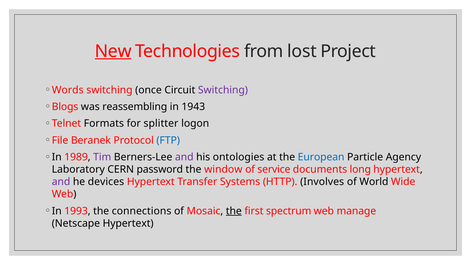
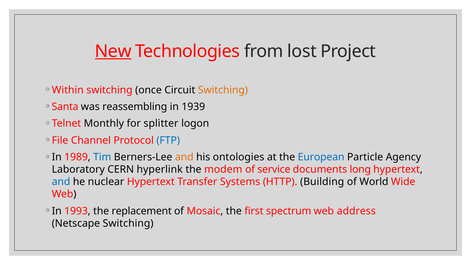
Words: Words -> Within (68, 90)
Switching colour: purple -> orange (223, 90)
Blogs: Blogs -> Santa (65, 107)
1943: 1943 -> 1939 (193, 107)
Formats: Formats -> Monthly (104, 123)
Beranek: Beranek -> Channel (91, 140)
Tim colour: purple -> blue (102, 157)
and colour: purple -> orange (184, 157)
password: password -> hyperlink (160, 169)
window: window -> modem (223, 169)
and colour: purple -> blue (61, 182)
devices: devices -> nuclear (106, 182)
Involves: Involves -> Building (322, 182)
connections: connections -> replacement (142, 211)
the underline: present -> none (234, 211)
manage: manage -> address (356, 211)
Netscape Hypertext: Hypertext -> Switching (128, 223)
